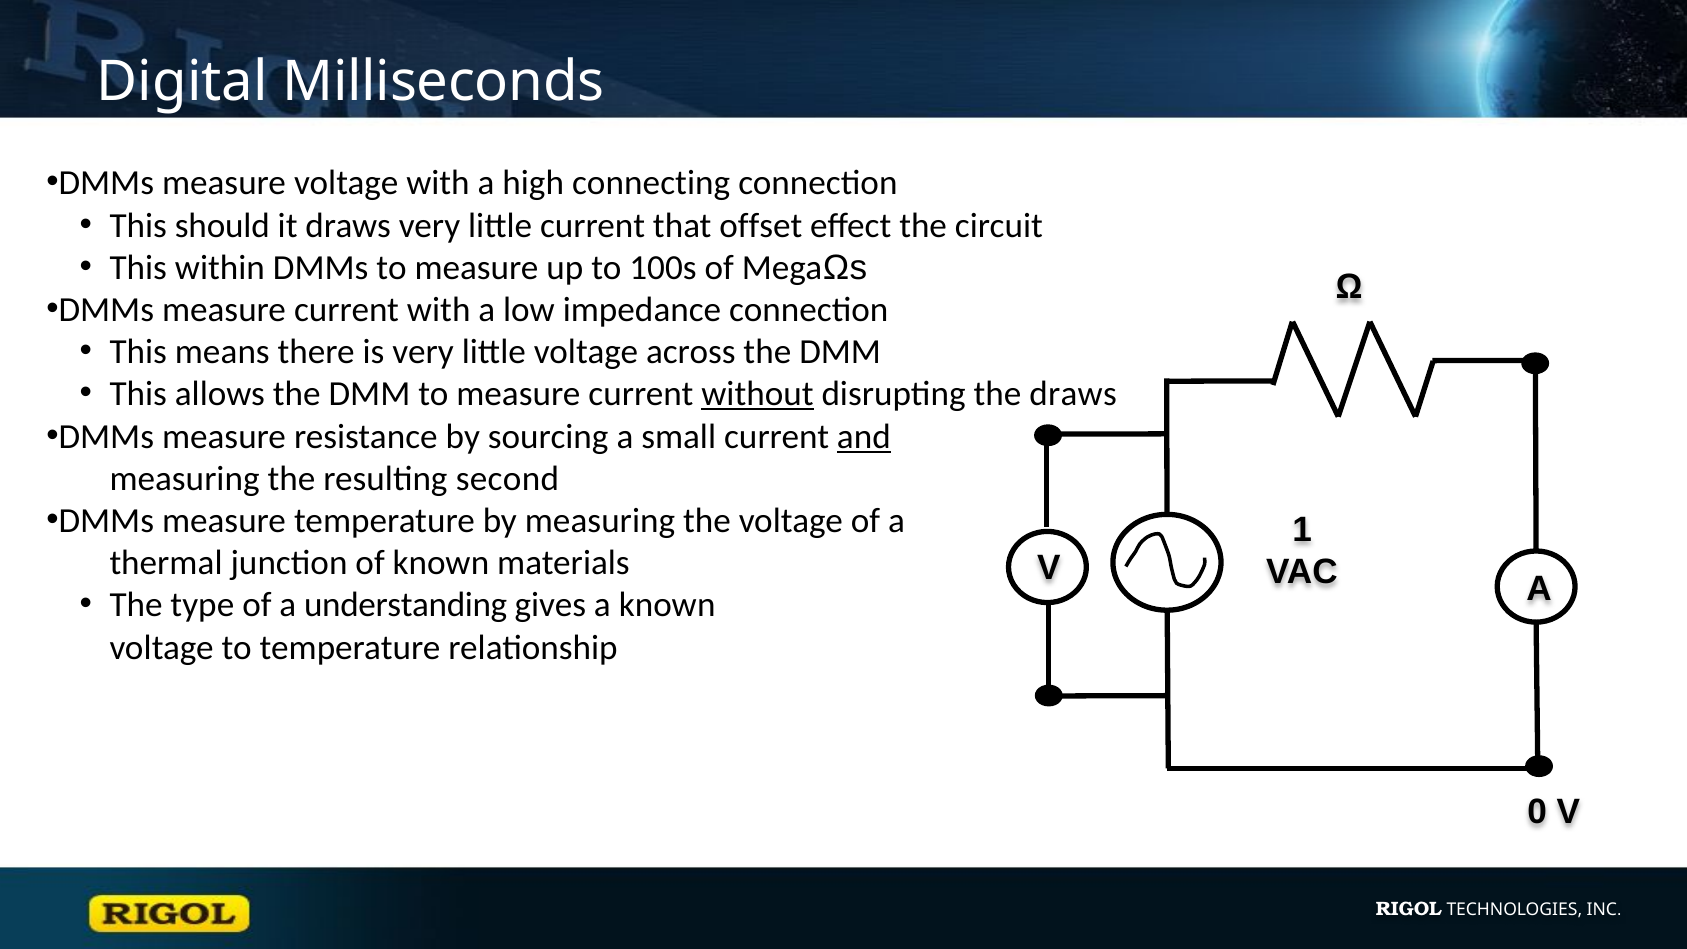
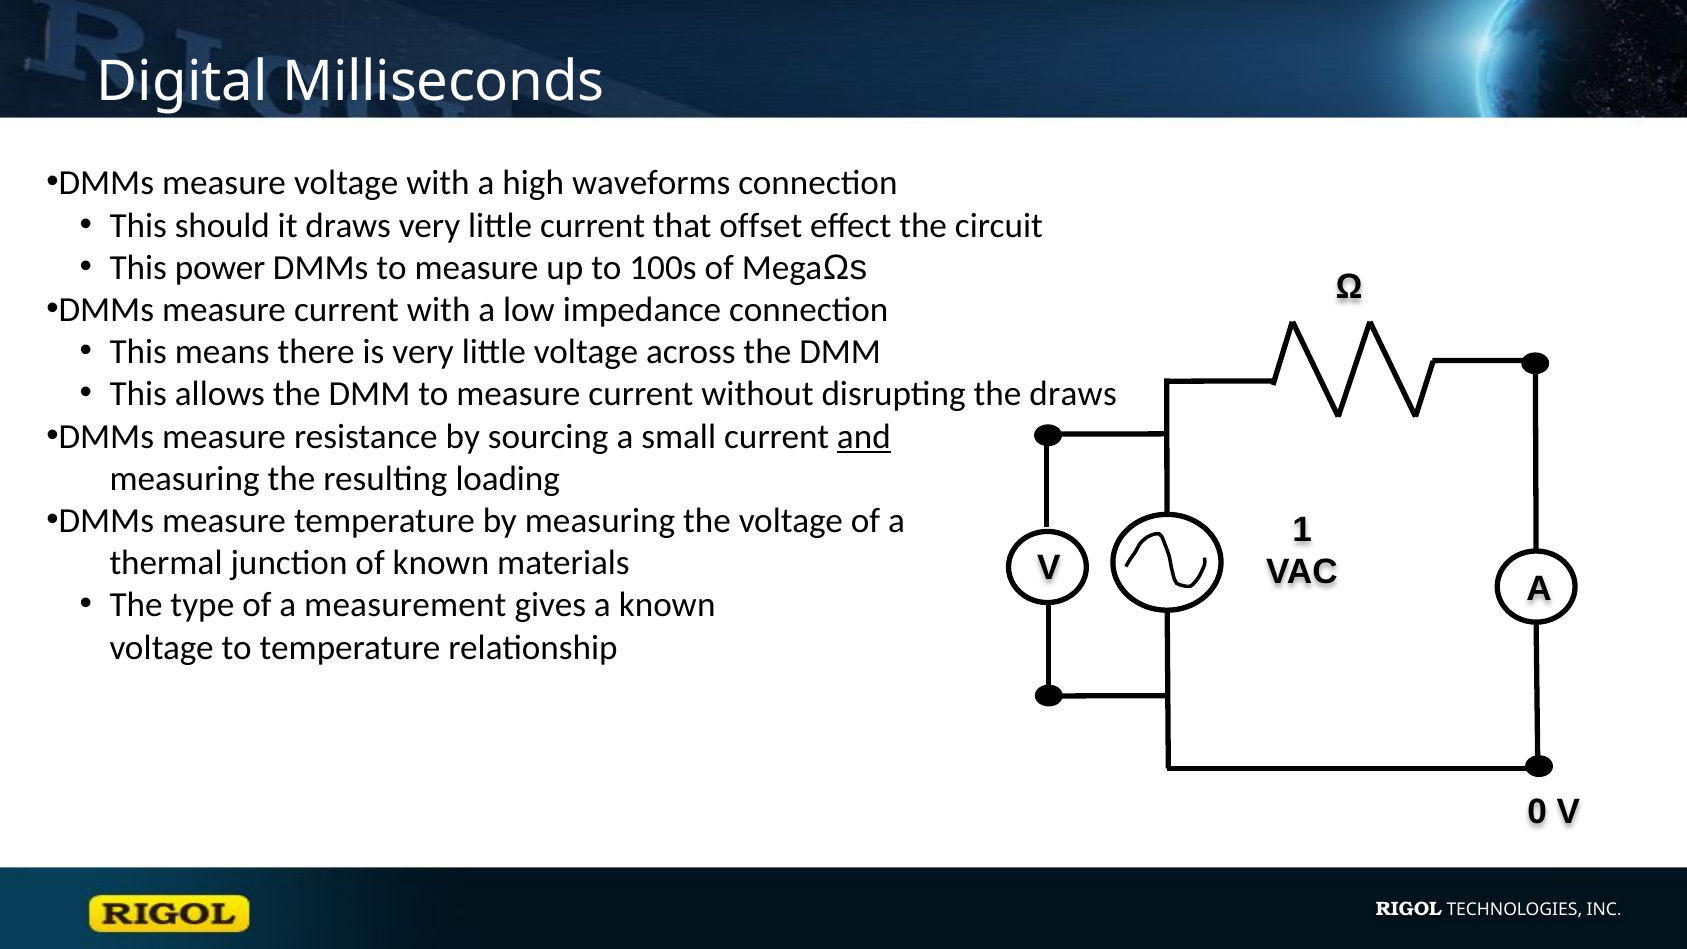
connecting: connecting -> waveforms (651, 183)
within: within -> power (220, 268)
without underline: present -> none (757, 394)
second: second -> loading (508, 479)
understanding: understanding -> measurement (405, 605)
